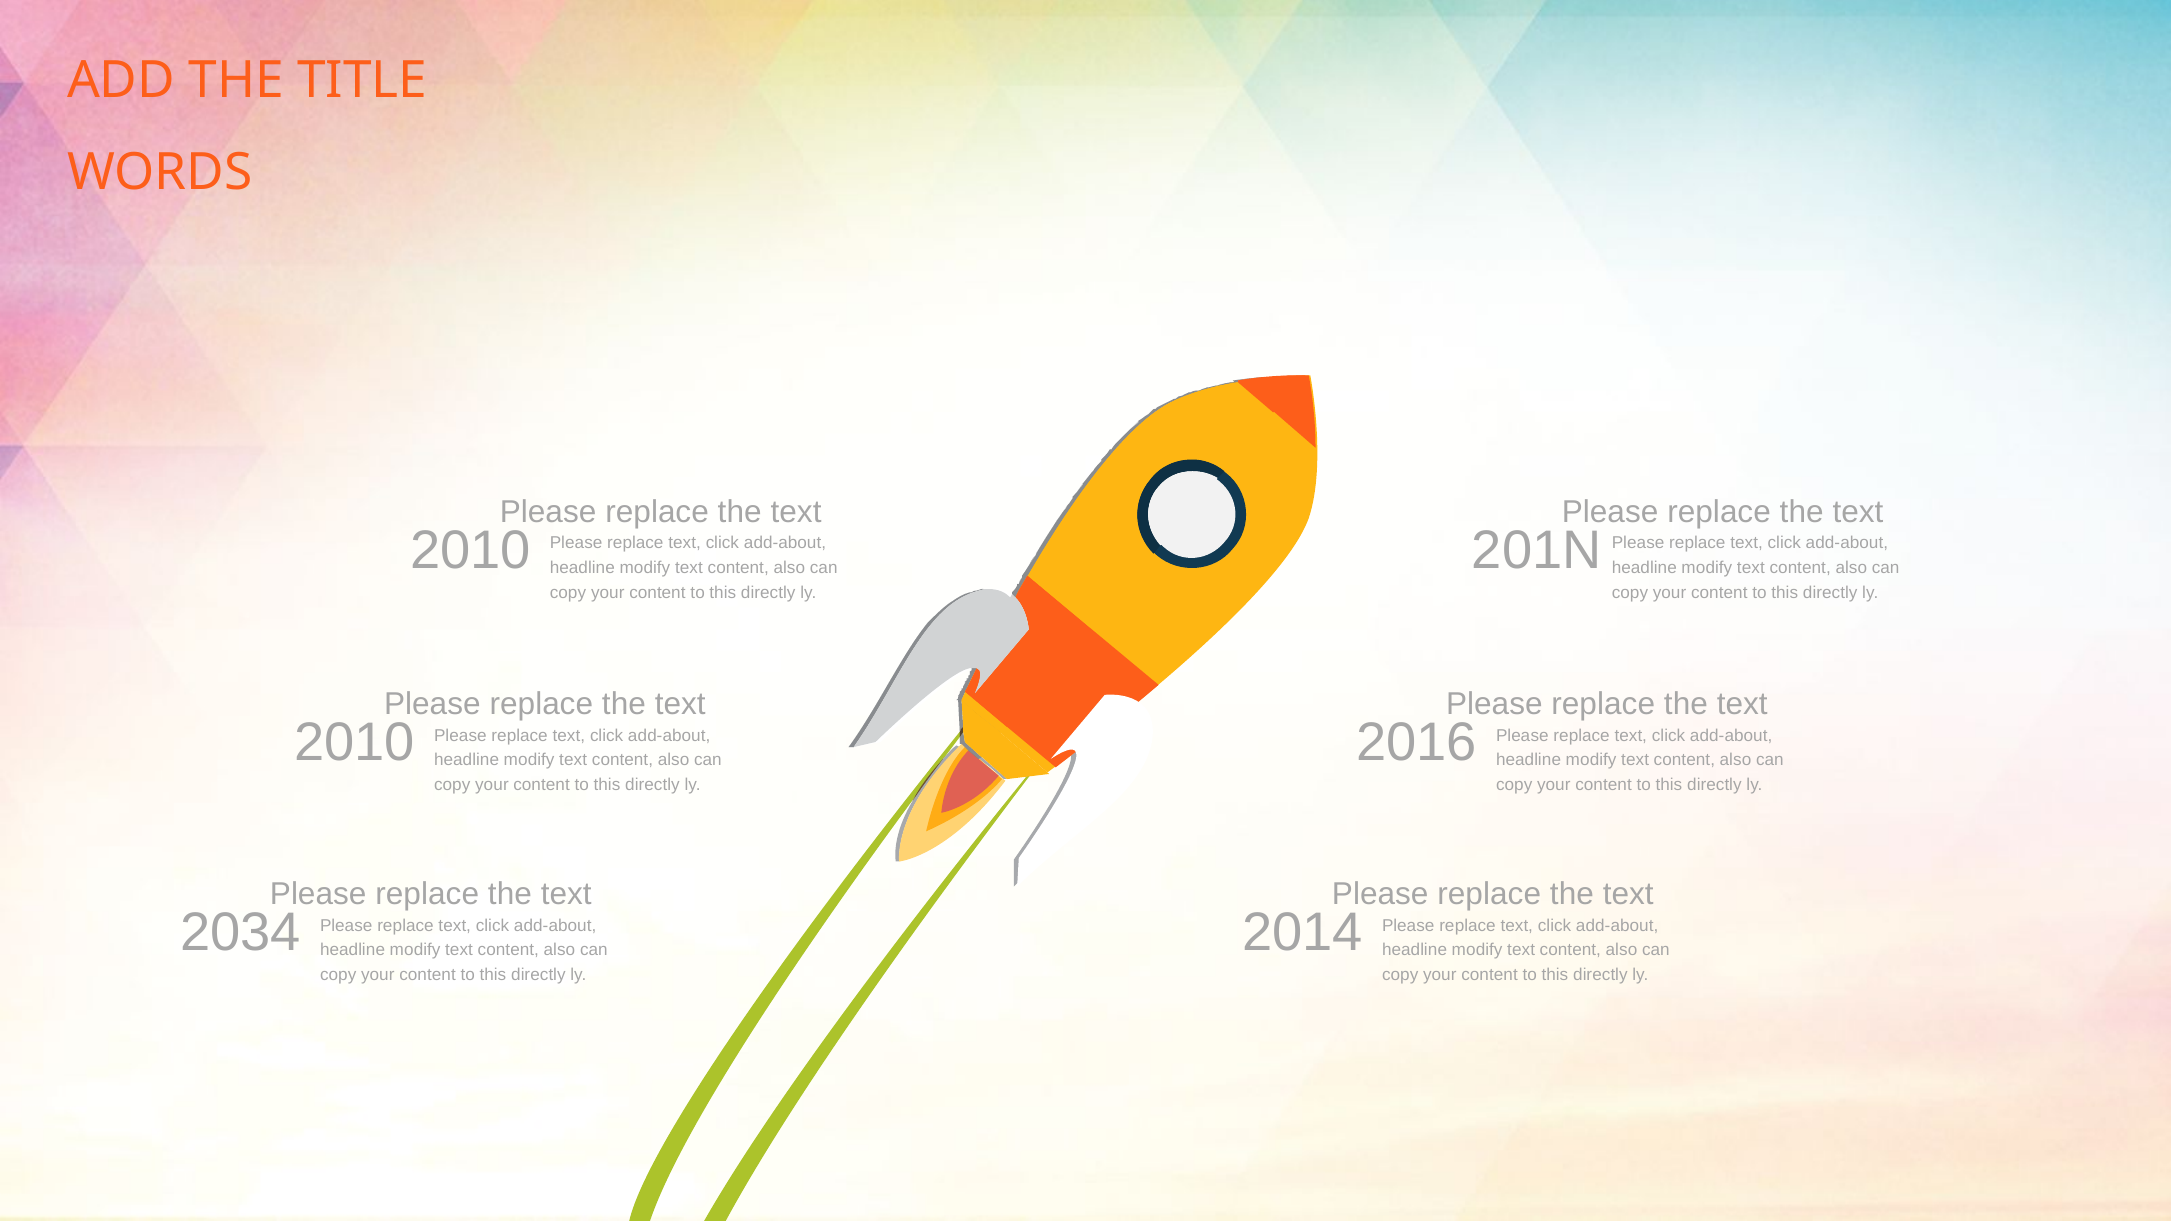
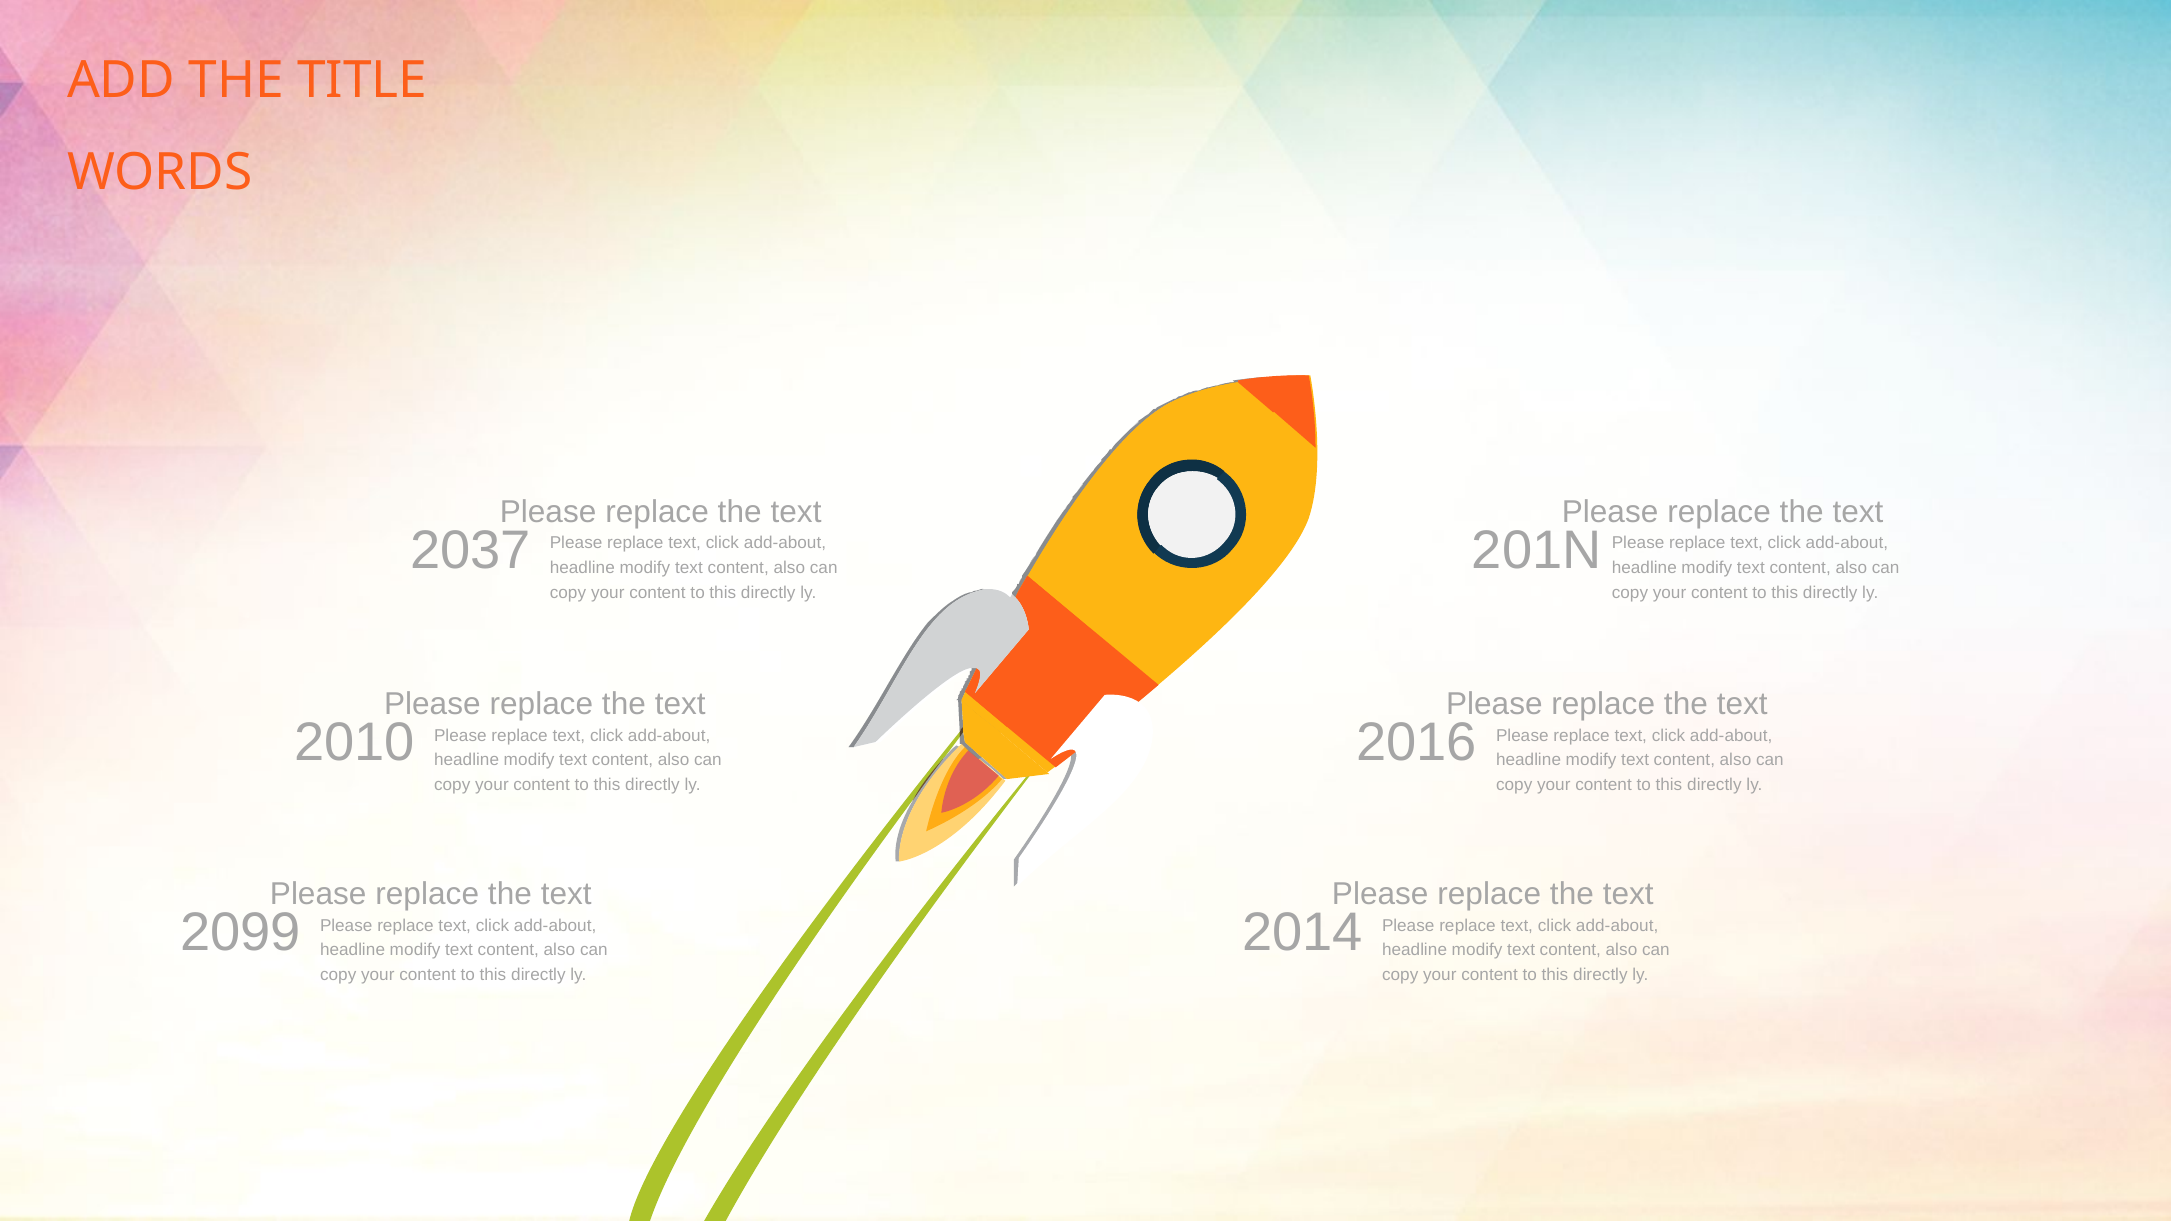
2010: 2010 -> 2037 (471, 550)
2034: 2034 -> 2099 (241, 933)
